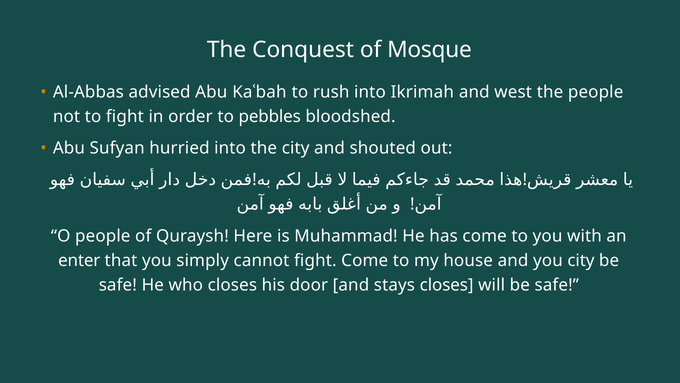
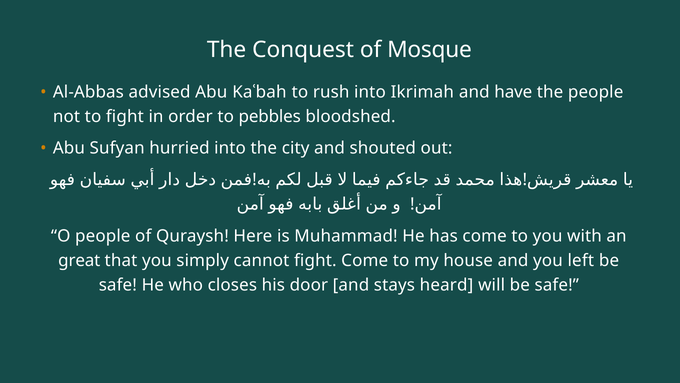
west: west -> have (513, 92)
enter: enter -> great (79, 260)
you city: city -> left (581, 260)
stays closes: closes -> heard (446, 285)
